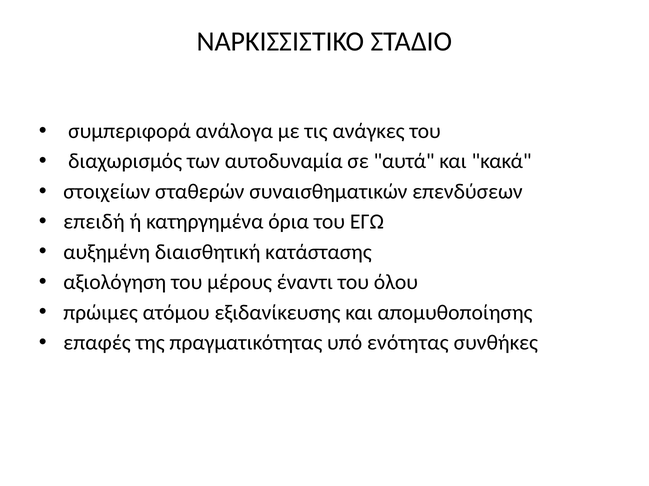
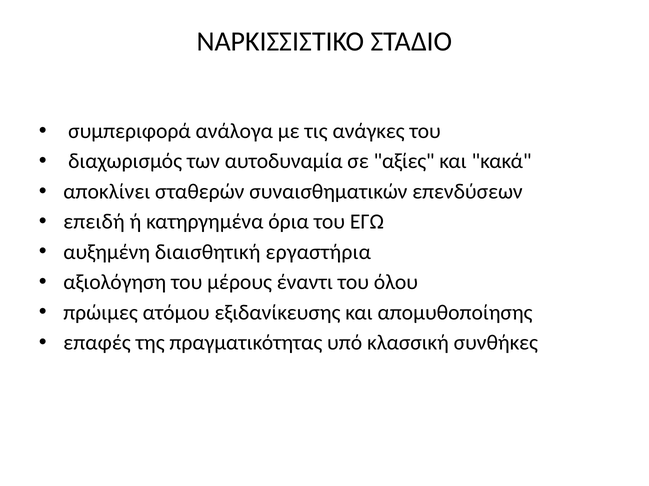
αυτά: αυτά -> αξίες (404, 162)
στοιχείων: στοιχείων -> αποκλίνει (107, 192)
κατάστασης: κατάστασης -> εργαστήρια (318, 252)
ενότητας: ενότητας -> κλασσική (408, 343)
